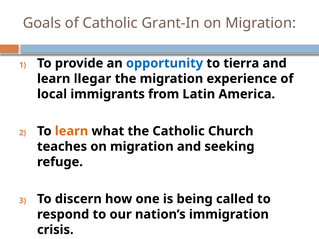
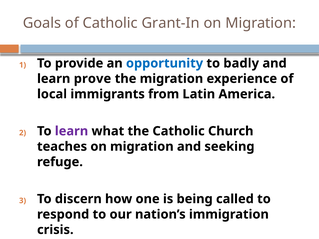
tierra: tierra -> badly (241, 63)
llegar: llegar -> prove (92, 79)
learn colour: orange -> purple (72, 131)
